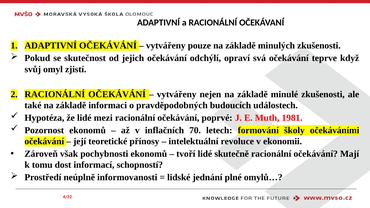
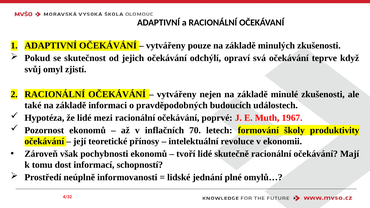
1981: 1981 -> 1967 (292, 118)
očekáváními: očekáváními -> produktivity (335, 130)
